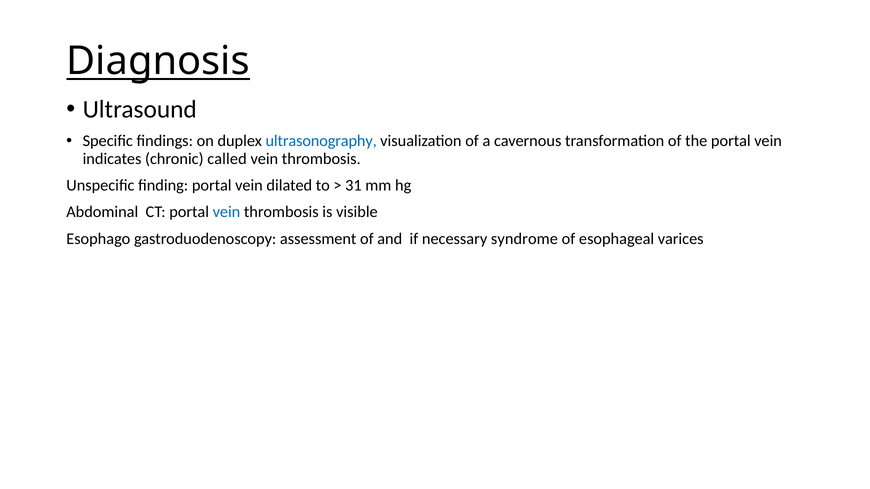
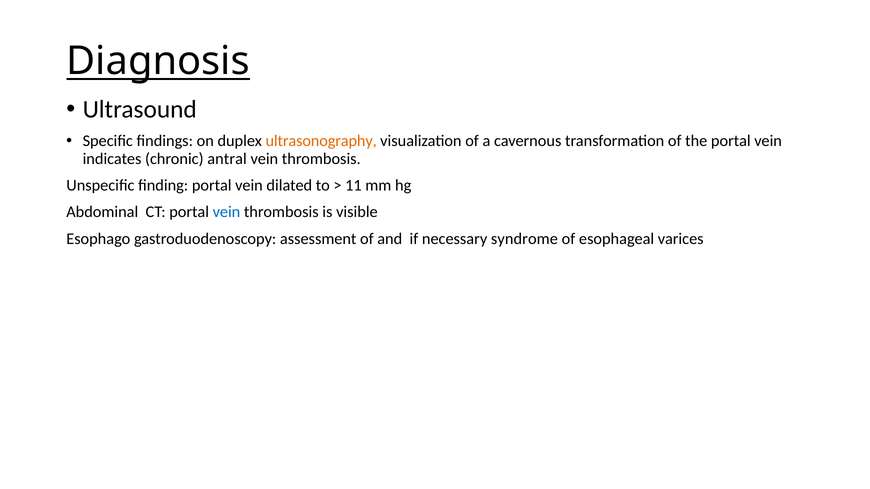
ultrasonography colour: blue -> orange (321, 141)
called: called -> antral (227, 159)
31: 31 -> 11 (353, 185)
